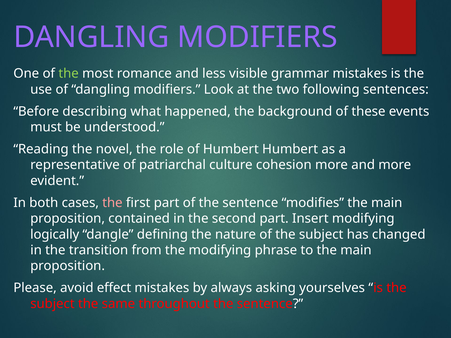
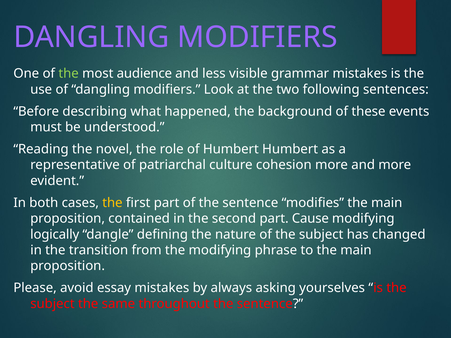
romance: romance -> audience (144, 74)
the colour: pink -> yellow (112, 203)
Insert: Insert -> Cause (310, 219)
effect: effect -> essay (114, 288)
